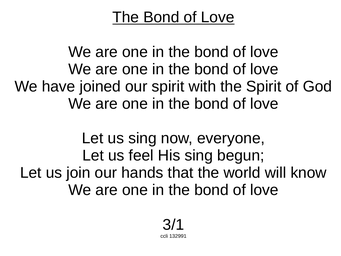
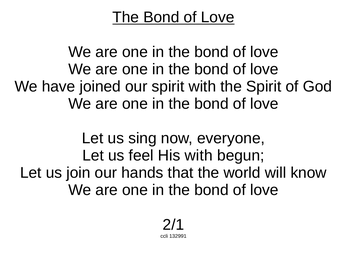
His sing: sing -> with (199, 155)
3/1: 3/1 -> 2/1 (173, 224)
